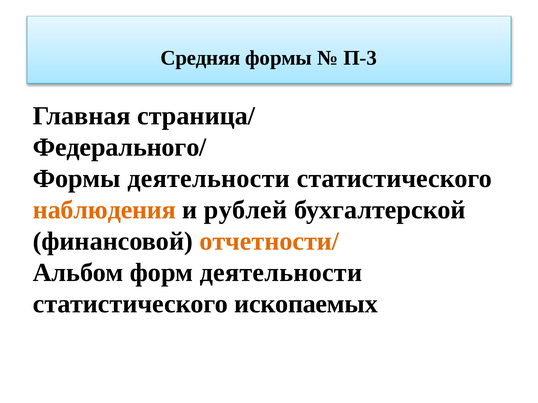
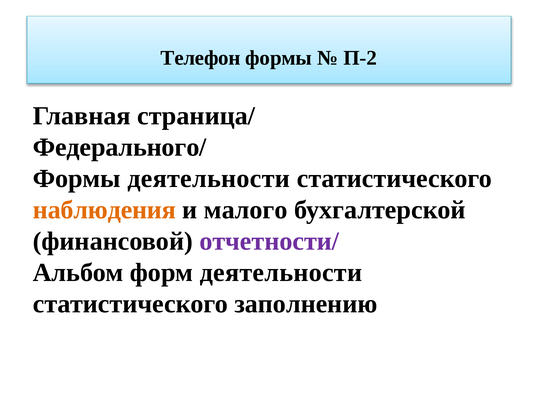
Средняя: Средняя -> Телефон (201, 58)
П-3: П-3 -> П-2 (360, 58)
рублей: рублей -> малого (246, 210)
отчетности/ colour: orange -> purple (269, 242)
ископаемых: ископаемых -> заполнению (306, 304)
